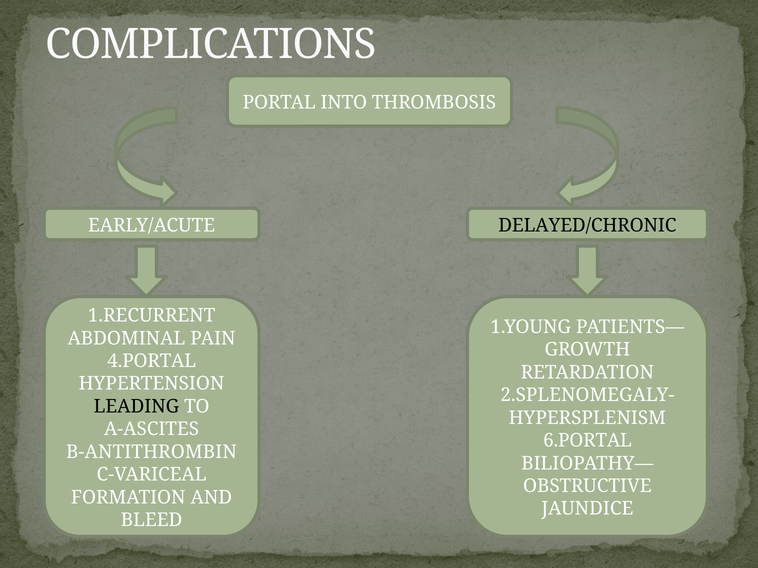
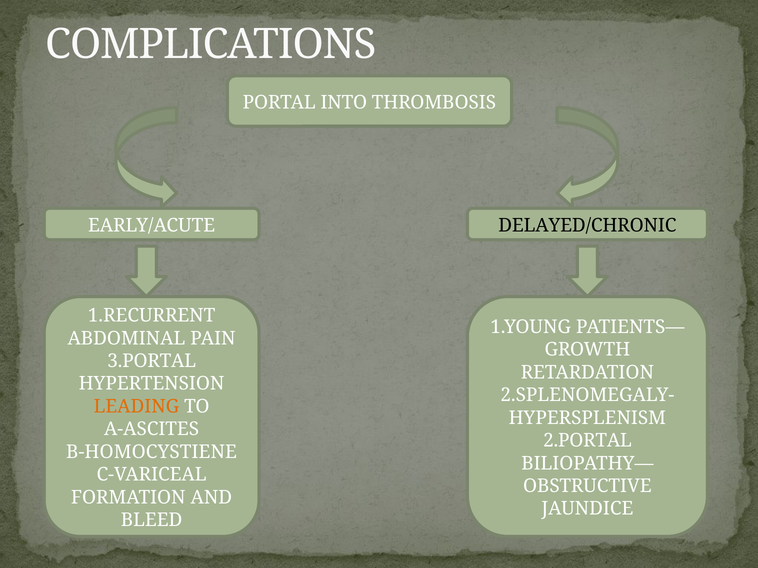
4.PORTAL: 4.PORTAL -> 3.PORTAL (152, 361)
LEADING colour: black -> orange (136, 407)
6.PORTAL: 6.PORTAL -> 2.PORTAL (588, 441)
B-ANTITHROMBIN: B-ANTITHROMBIN -> B-HOMOCYSTIENE (151, 452)
